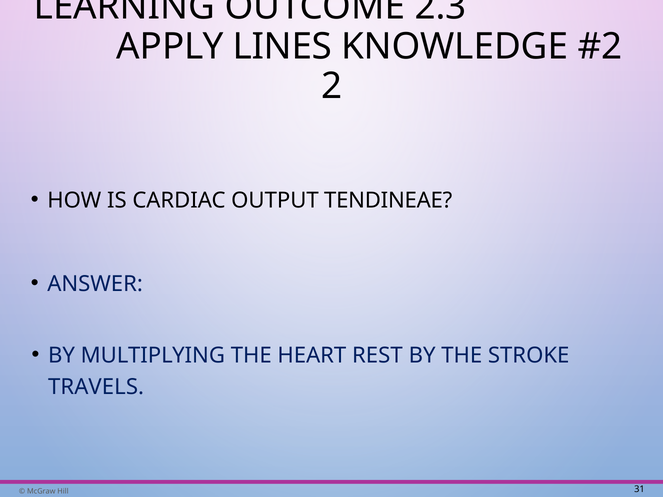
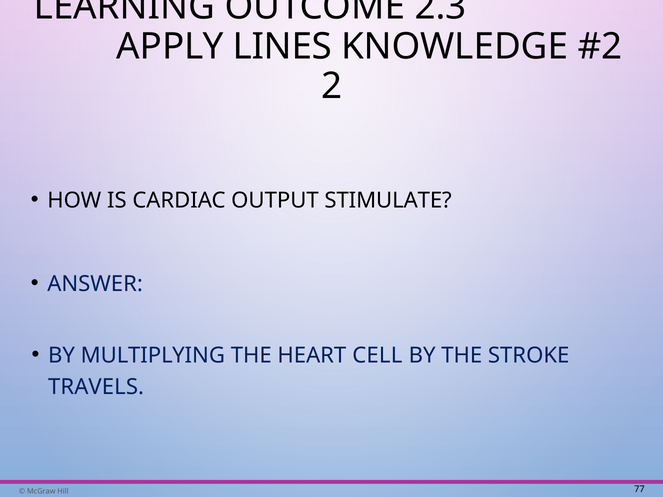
TENDINEAE: TENDINEAE -> STIMULATE (388, 200)
REST: REST -> CELL (377, 355)
31: 31 -> 77 (639, 490)
